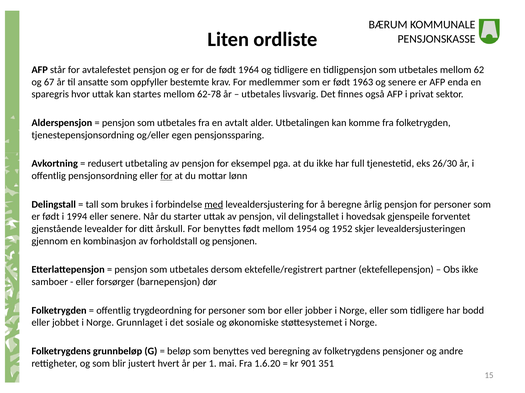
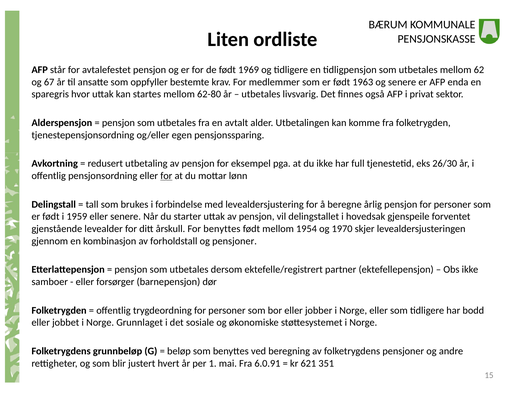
1964: 1964 -> 1969 (249, 70)
62-78: 62-78 -> 62-80 (209, 94)
med underline: present -> none (214, 205)
1994: 1994 -> 1959 (77, 217)
1952: 1952 -> 1970 (342, 229)
og pensjonen: pensjonen -> pensjoner (235, 242)
1.6.20: 1.6.20 -> 6.0.91 (267, 364)
901: 901 -> 621 (308, 364)
